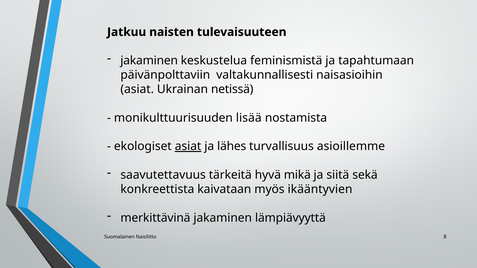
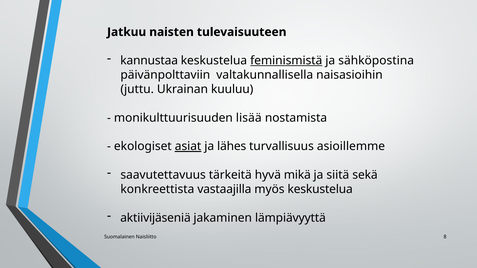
jakaminen: jakaminen -> kannustaa (149, 61)
feminismistä underline: none -> present (286, 61)
tapahtumaan: tapahtumaan -> sähköpostina (376, 61)
valtakunnallisesti: valtakunnallisesti -> valtakunnallisella (265, 75)
asiat: asiat -> juttu (137, 89)
netissä: netissä -> kuuluu (232, 89)
kaivataan: kaivataan -> vastaajilla (224, 189)
myös ikääntyvien: ikääntyvien -> keskustelua (320, 189)
merkittävinä: merkittävinä -> aktiivijäseniä (155, 218)
